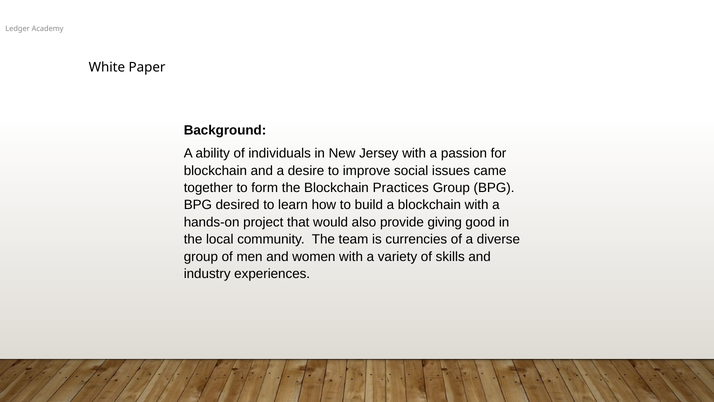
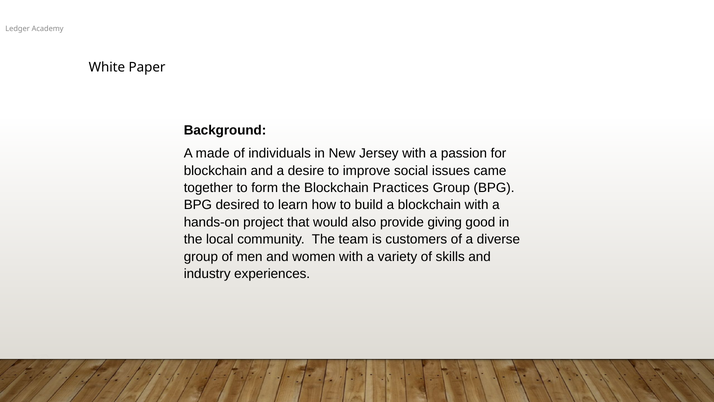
ability: ability -> made (213, 153)
currencies: currencies -> customers (416, 239)
